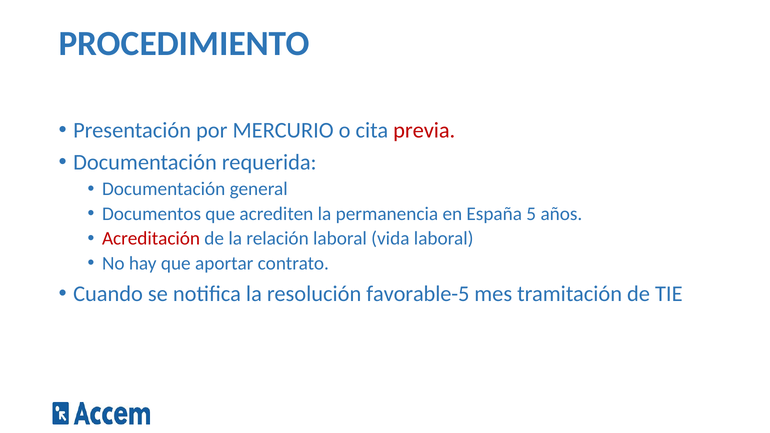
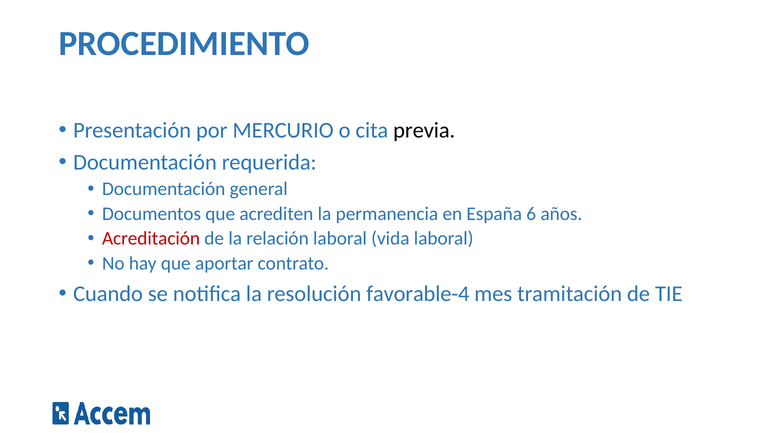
previa colour: red -> black (424, 130)
5: 5 -> 6 (531, 214)
favorable-5: favorable-5 -> favorable-4 (418, 294)
